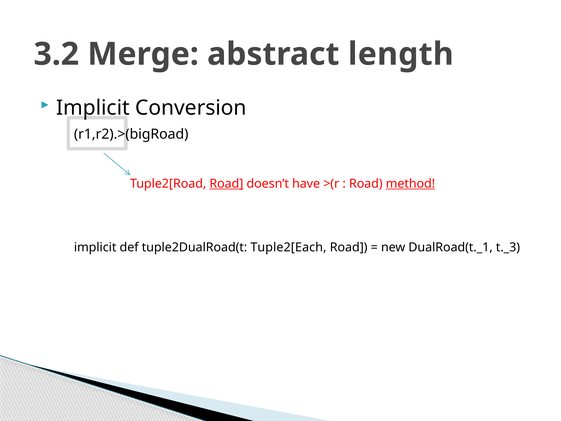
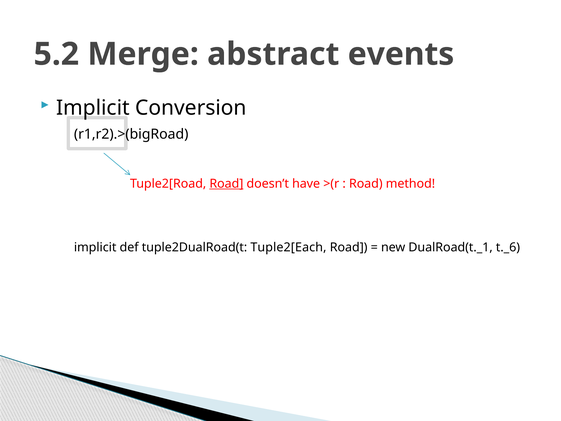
3.2: 3.2 -> 5.2 (56, 54)
length: length -> events (401, 54)
method underline: present -> none (410, 184)
t._3: t._3 -> t._6 (508, 247)
